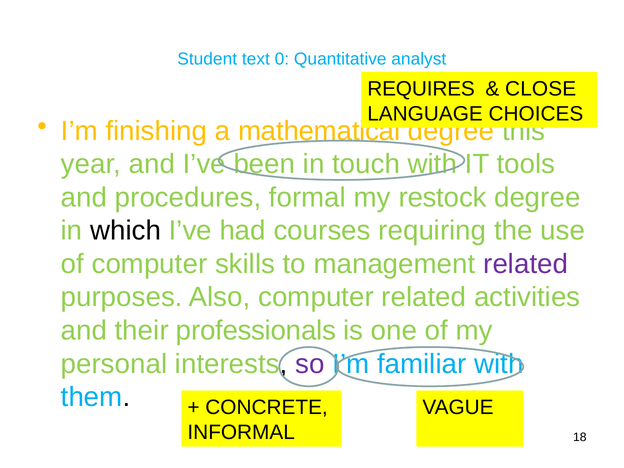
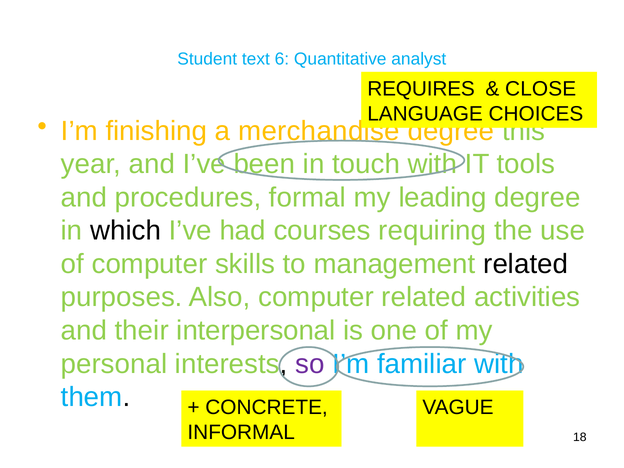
0: 0 -> 6 (282, 59)
mathematical: mathematical -> merchandise (319, 131)
restock: restock -> leading (443, 197)
related colour: purple -> black (526, 264)
professionals: professionals -> interpersonal (256, 331)
